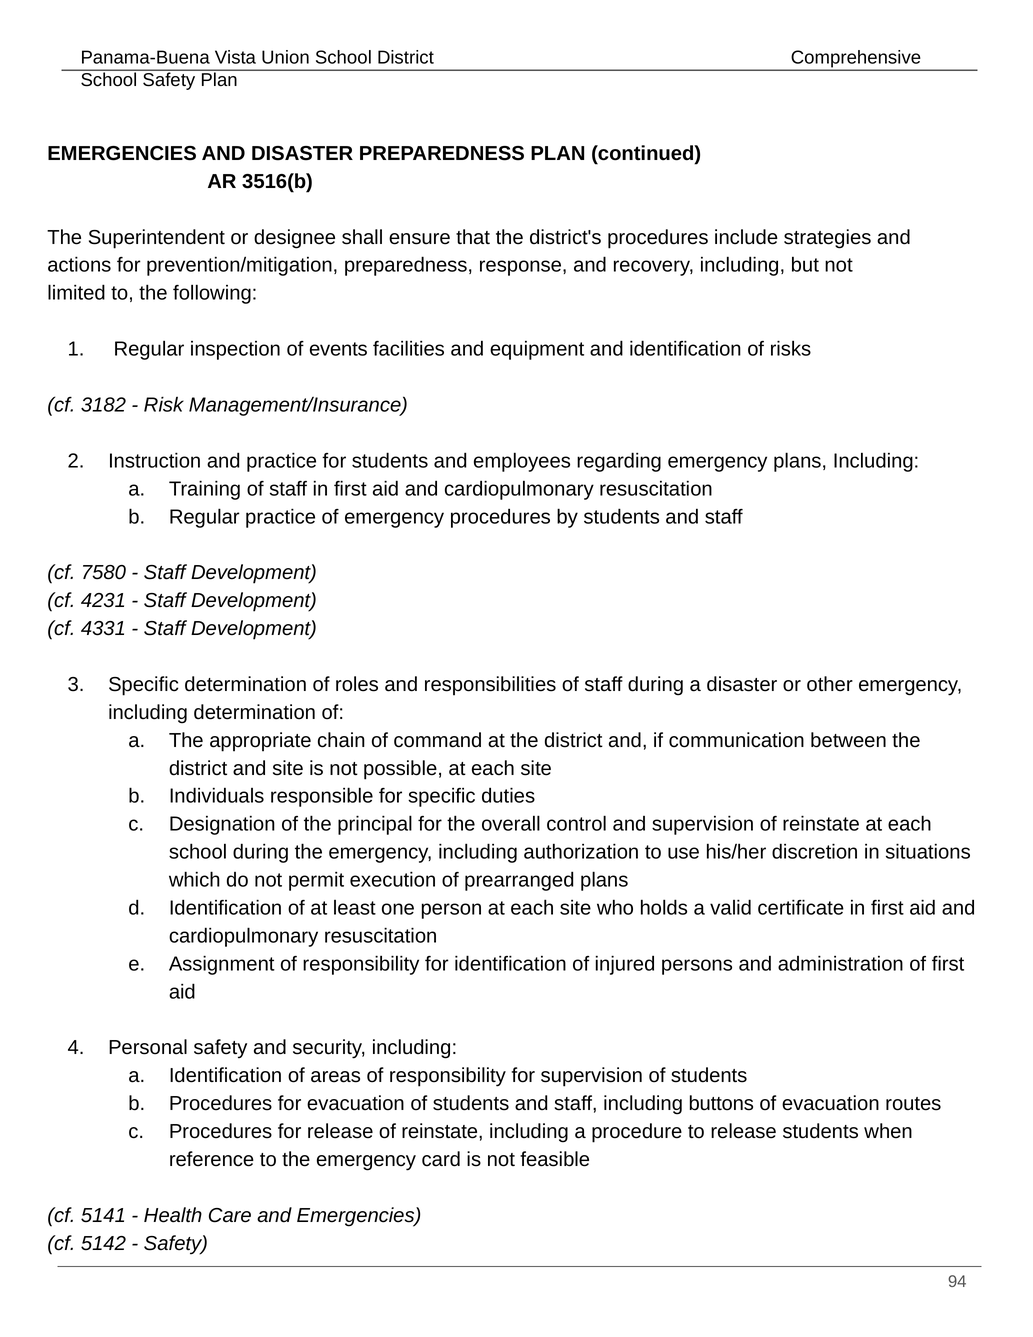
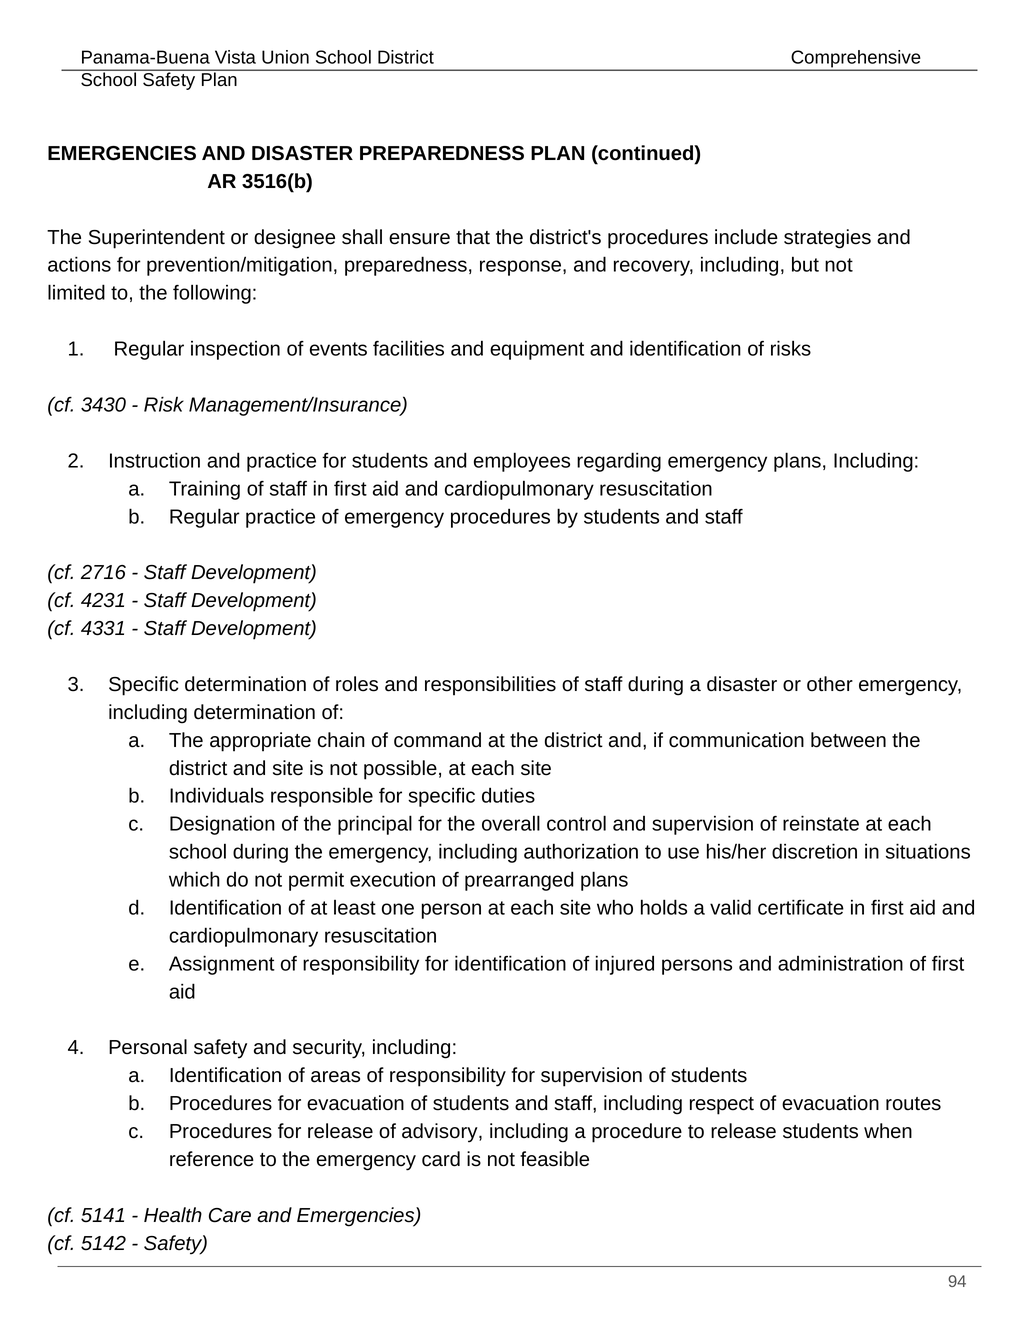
3182: 3182 -> 3430 (103, 405)
7580: 7580 -> 2716 (103, 573)
buttons: buttons -> respect (721, 1104)
release of reinstate: reinstate -> advisory (442, 1131)
